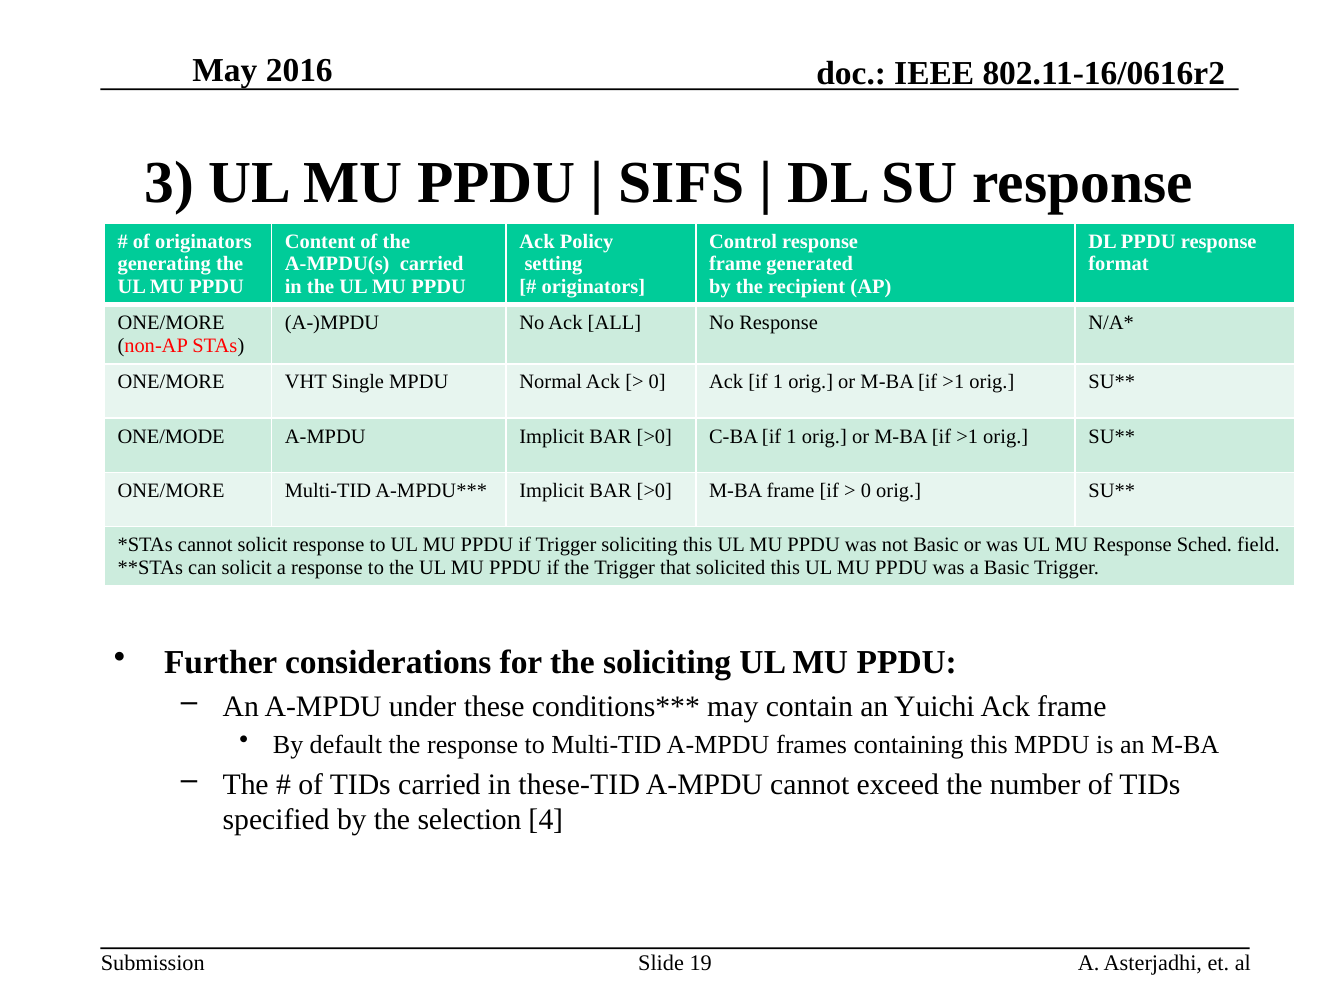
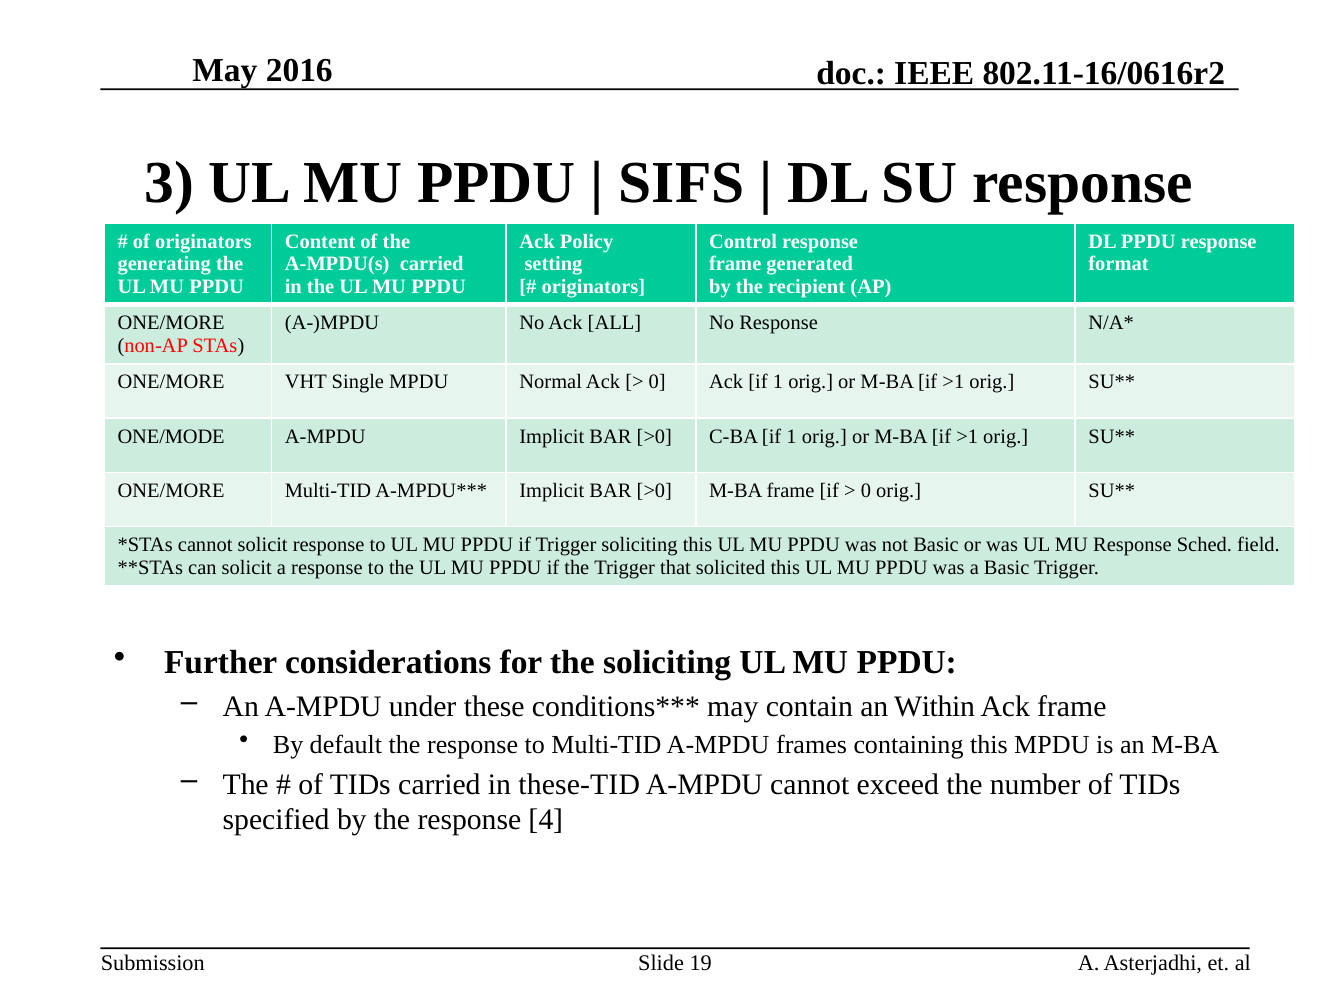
Yuichi: Yuichi -> Within (935, 706)
by the selection: selection -> response (469, 820)
